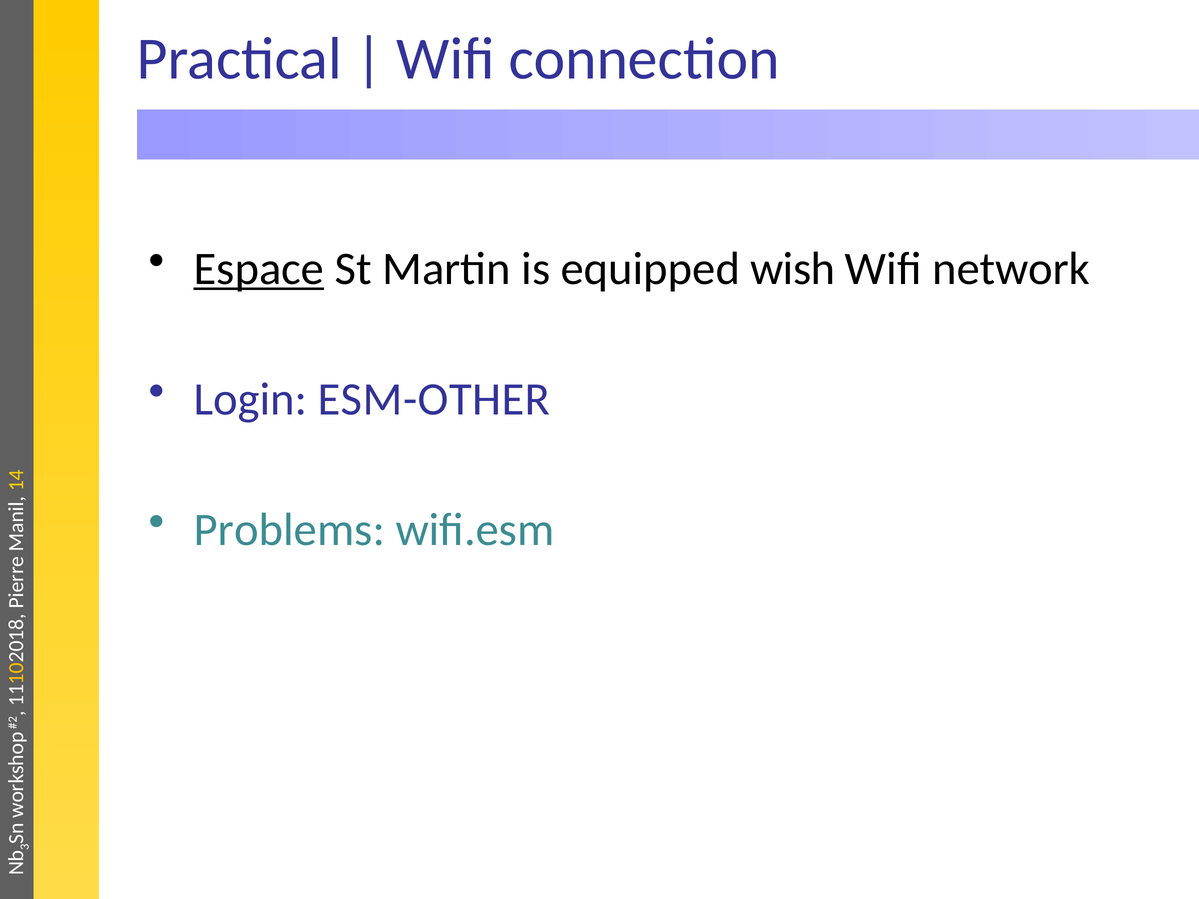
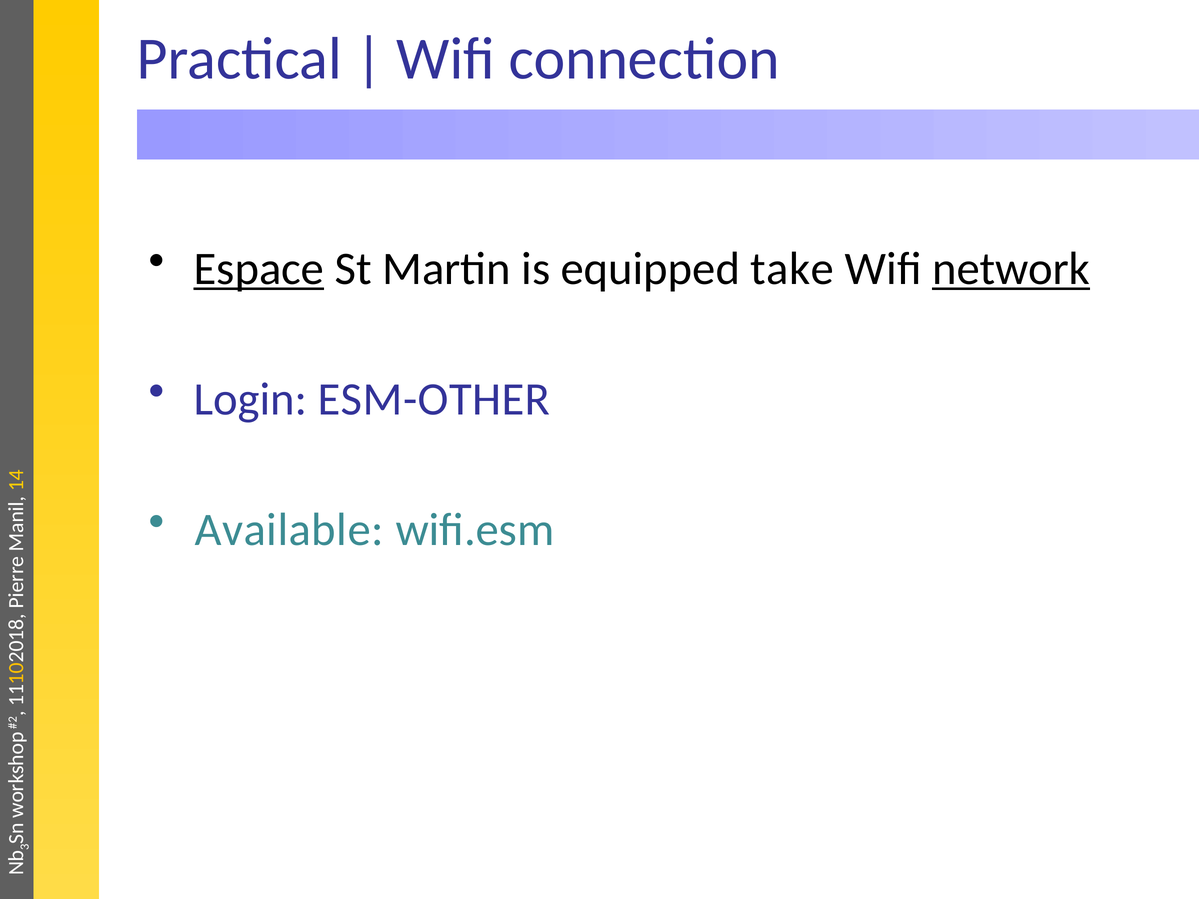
wish: wish -> take (792, 269)
network underline: none -> present (1011, 269)
Problems: Problems -> Available (289, 530)
